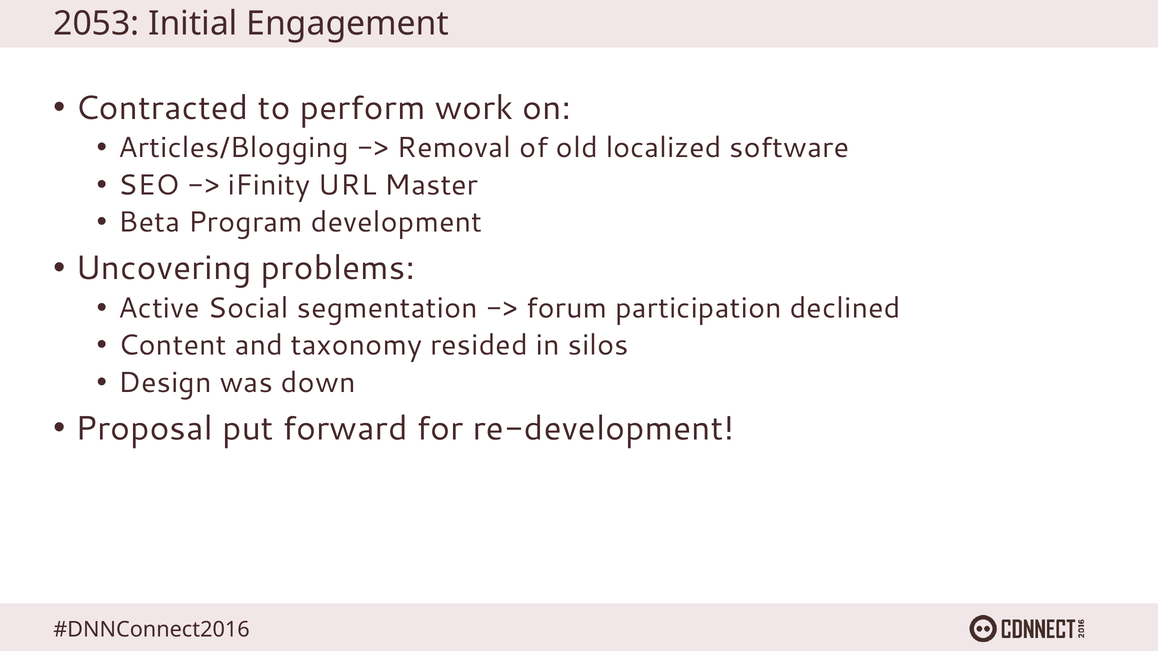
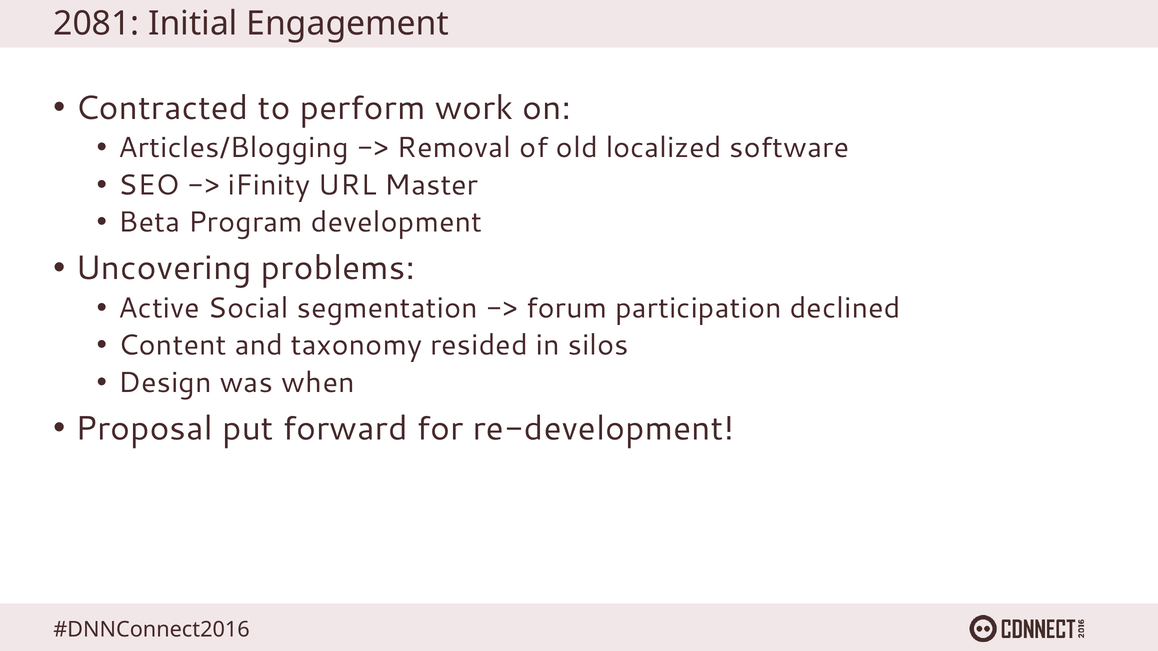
2053: 2053 -> 2081 (96, 24)
down: down -> when (318, 383)
